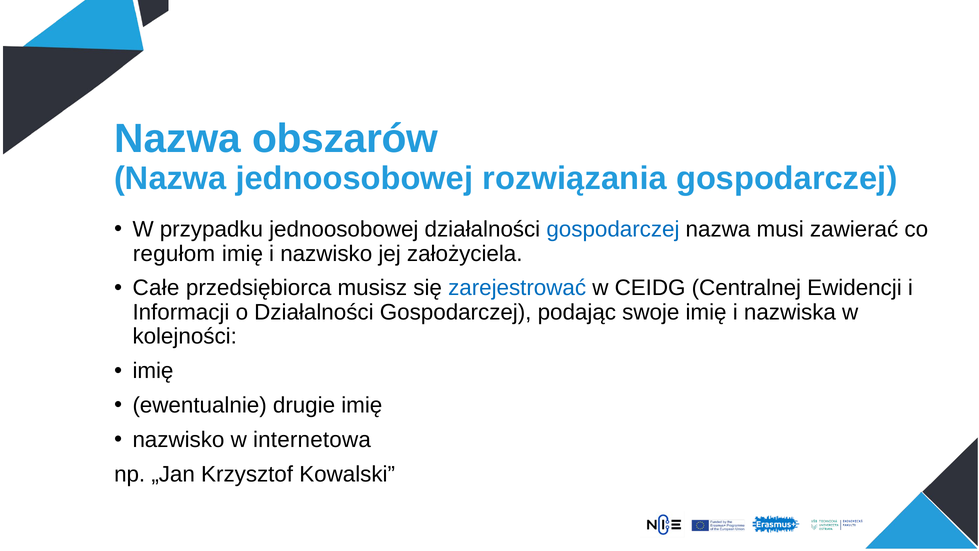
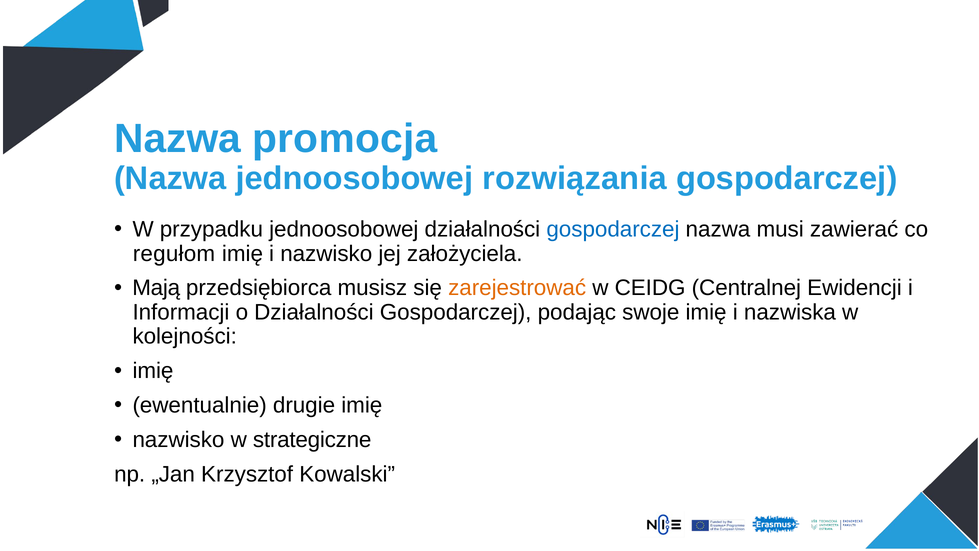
obszarów: obszarów -> promocja (345, 139)
Całe: Całe -> Mają (156, 288)
zarejestrować colour: blue -> orange (517, 288)
internetowa: internetowa -> strategiczne (312, 440)
